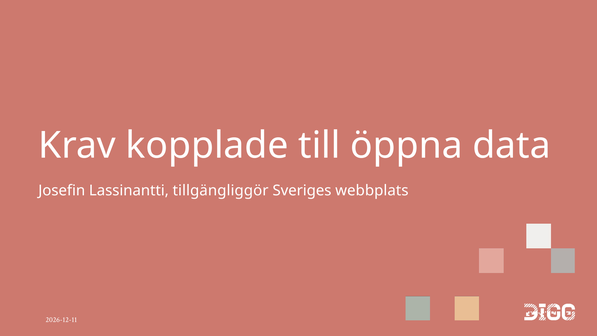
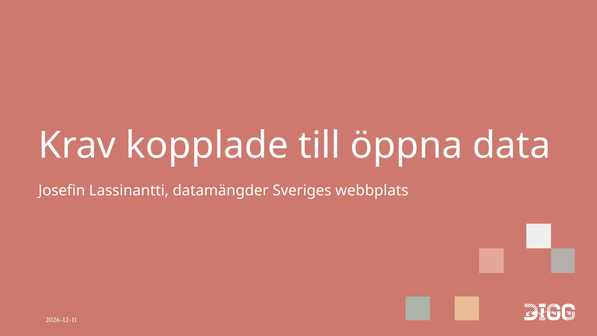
tillgängliggör: tillgängliggör -> datamängder (221, 191)
